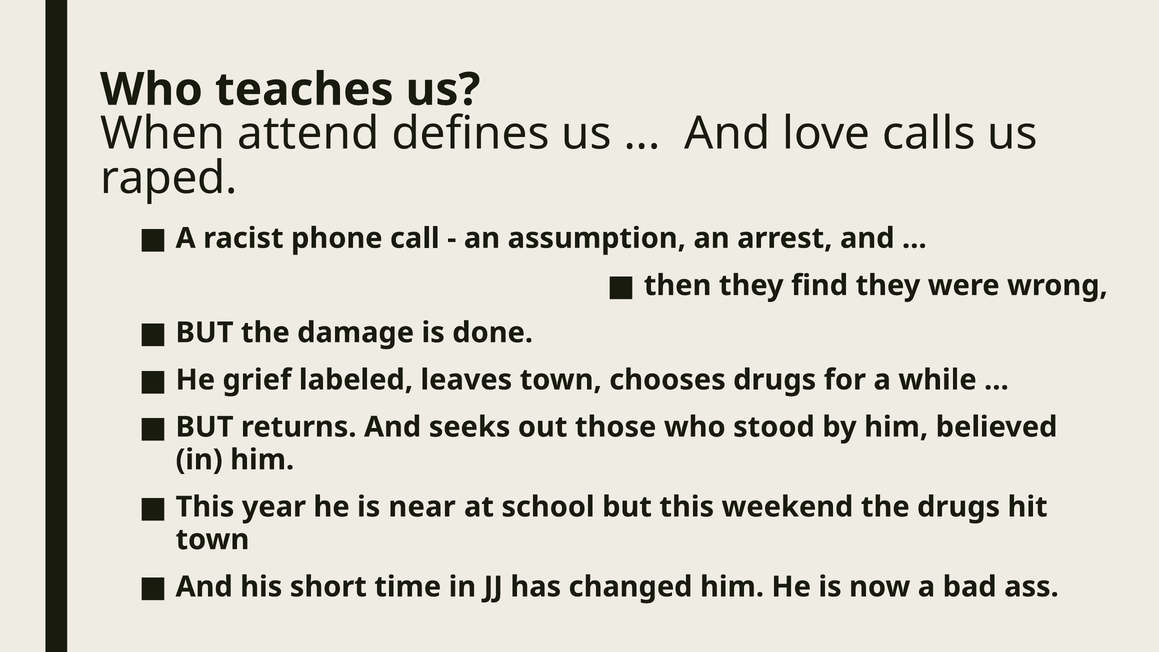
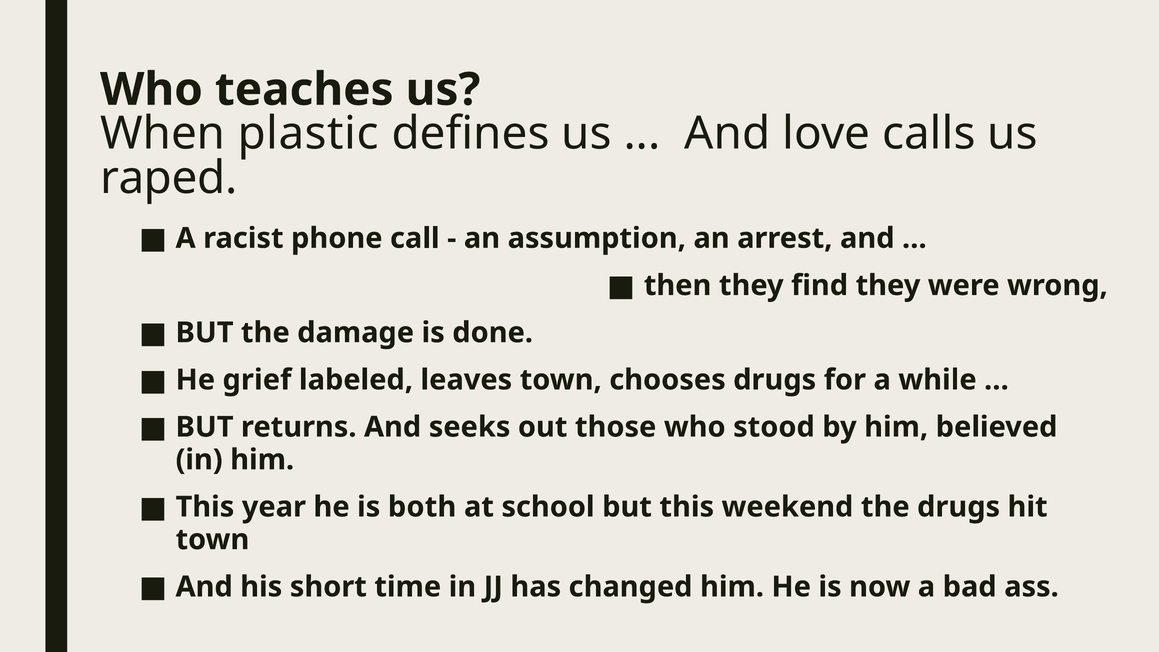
attend: attend -> plastic (308, 134)
near: near -> both (422, 507)
